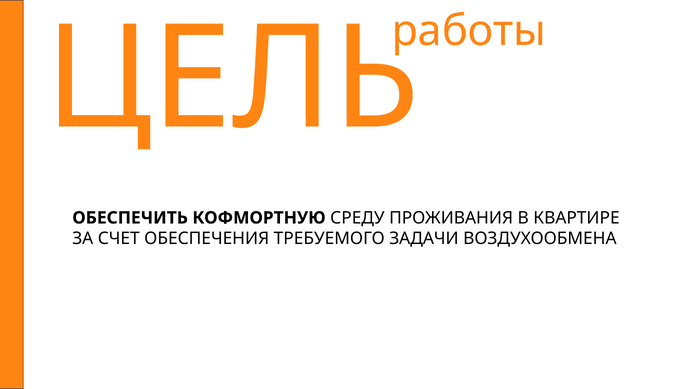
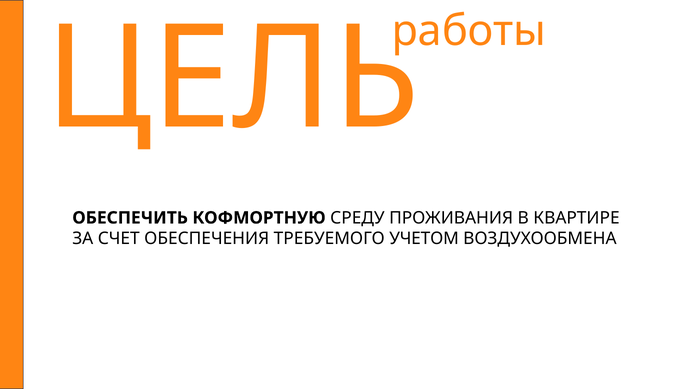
ЗАДАЧИ: ЗАДАЧИ -> УЧЕТОМ (424, 239)
